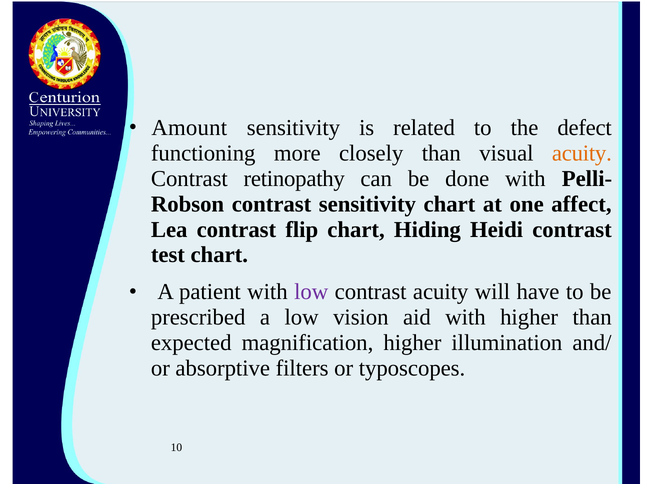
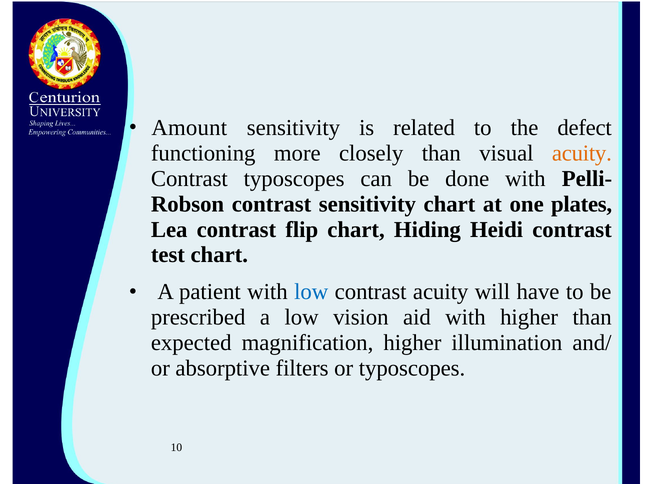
Contrast retinopathy: retinopathy -> typoscopes (294, 179)
affect: affect -> plates (582, 204)
low colour: purple -> blue (311, 292)
